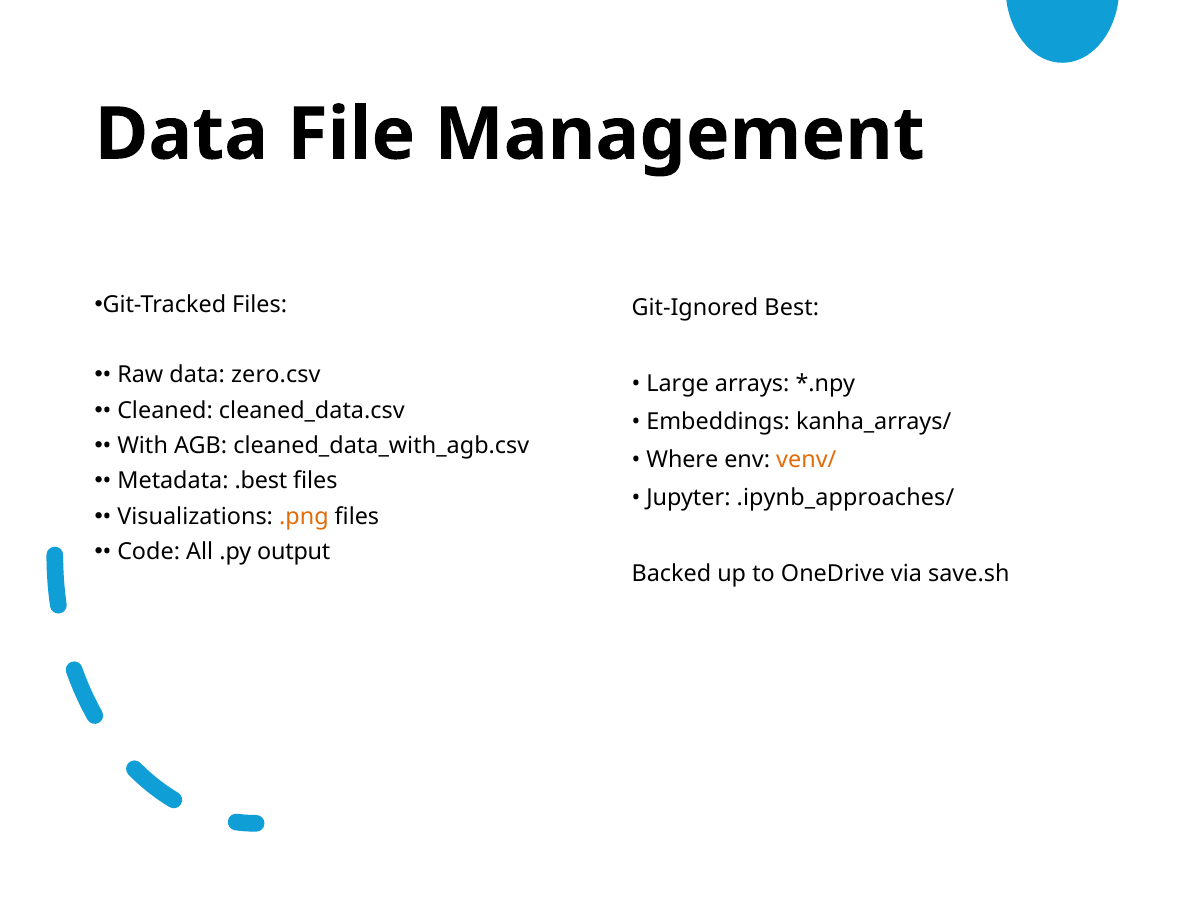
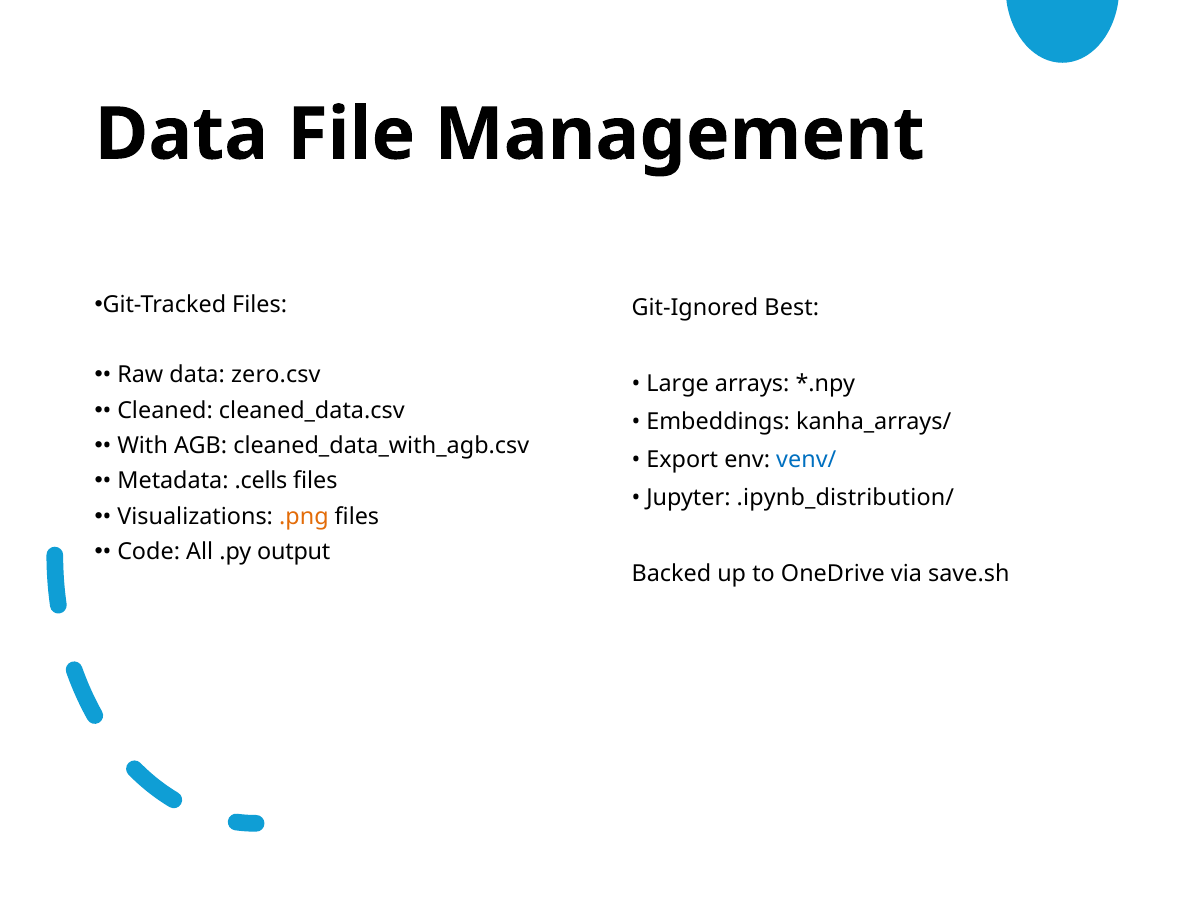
Where: Where -> Export (682, 460)
venv/ colour: orange -> blue (806, 460)
.best: .best -> .cells (261, 481)
.ipynb_approaches/: .ipynb_approaches/ -> .ipynb_distribution/ (845, 498)
